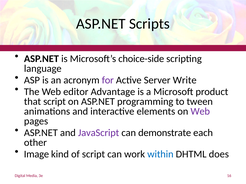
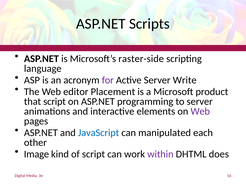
choice-side: choice-side -> raster-side (141, 59)
Advantage: Advantage -> Placement (113, 92)
to tween: tween -> server (200, 102)
JavaScript colour: purple -> blue (99, 133)
demonstrate: demonstrate -> manipulated (165, 133)
within colour: blue -> purple (160, 154)
